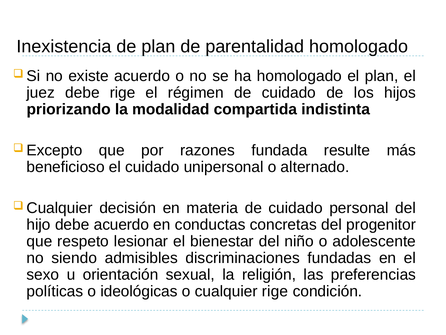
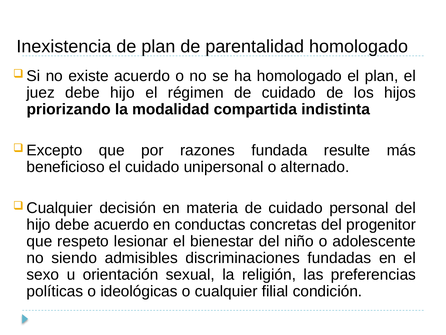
debe rige: rige -> hijo (122, 93)
cualquier rige: rige -> filial (275, 291)
